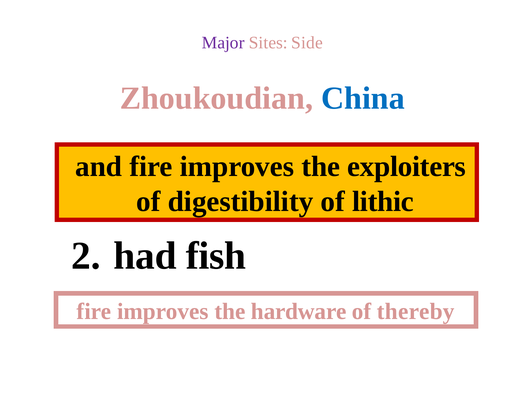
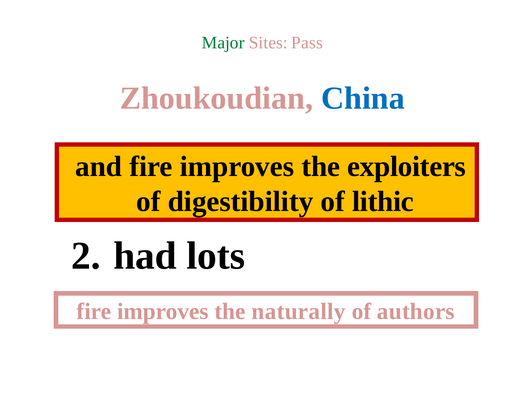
Major colour: purple -> green (223, 43)
Side: Side -> Pass (307, 43)
fish: fish -> lots (216, 256)
hardware: hardware -> naturally (299, 311)
thereby: thereby -> authors (416, 311)
